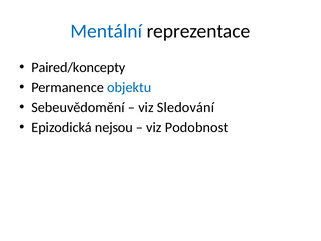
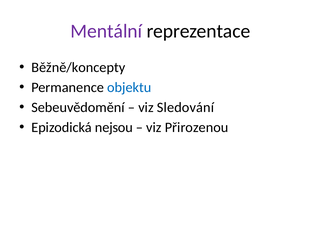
Mentální colour: blue -> purple (106, 31)
Paired/koncepty: Paired/koncepty -> Běžně/koncepty (78, 67)
Podobnost: Podobnost -> Přirozenou (197, 127)
